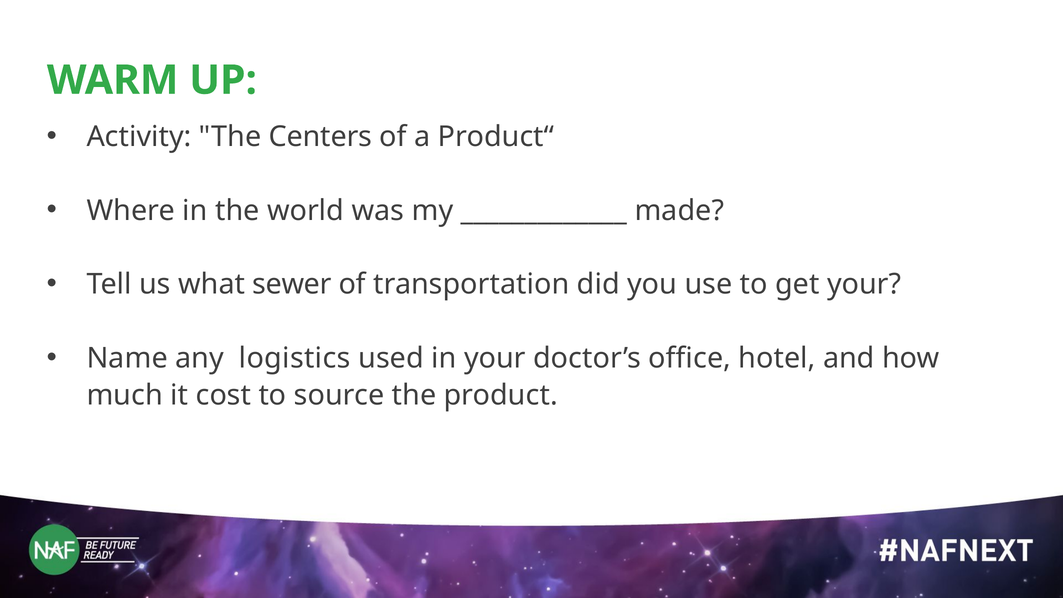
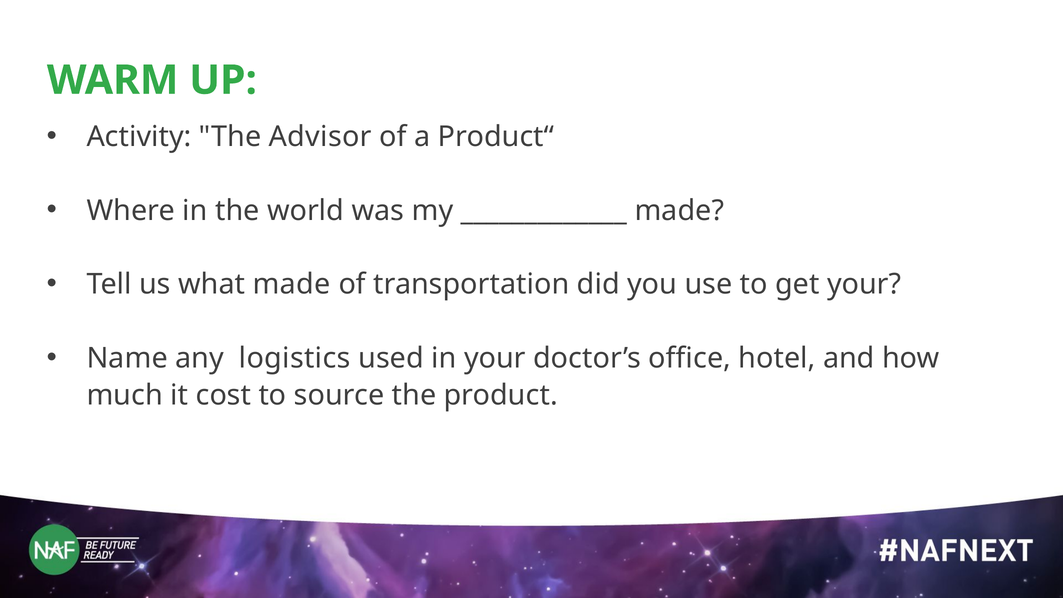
Centers: Centers -> Advisor (320, 137)
what sewer: sewer -> made (292, 284)
